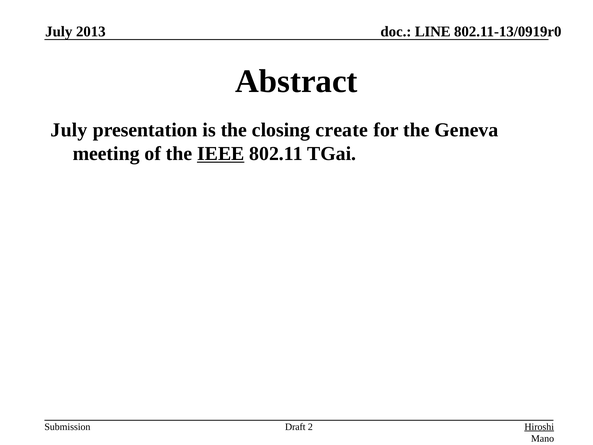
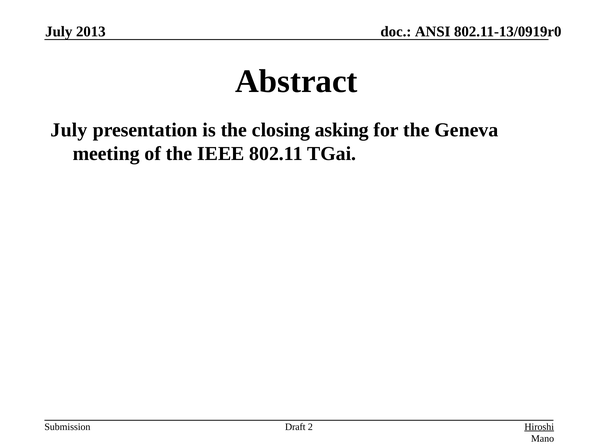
LINE: LINE -> ANSI (433, 32)
create: create -> asking (342, 130)
IEEE underline: present -> none (221, 154)
